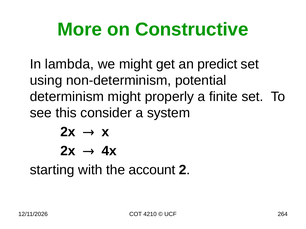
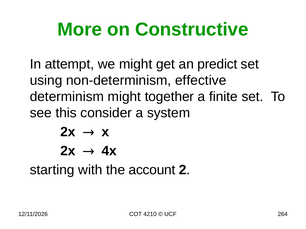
lambda: lambda -> attempt (70, 64)
potential: potential -> effective (201, 81)
properly: properly -> together (169, 97)
